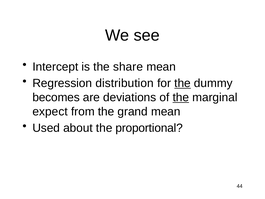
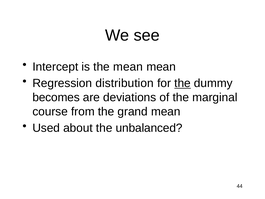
the share: share -> mean (128, 67)
the underline: present -> none (181, 97)
expect: expect -> course (50, 111)
proportional: proportional -> unbalanced (149, 128)
